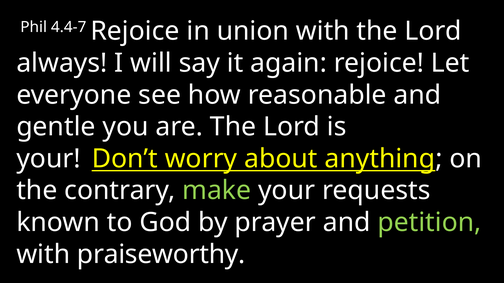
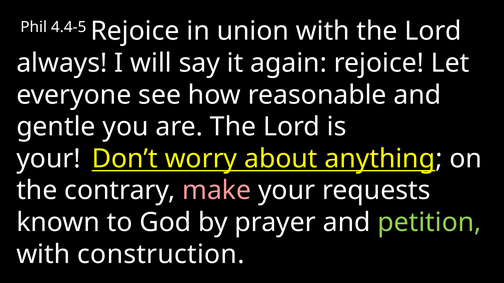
4.4-7: 4.4-7 -> 4.4-5 (69, 27)
make colour: light green -> pink (217, 191)
praiseworthy: praiseworthy -> construction (161, 255)
